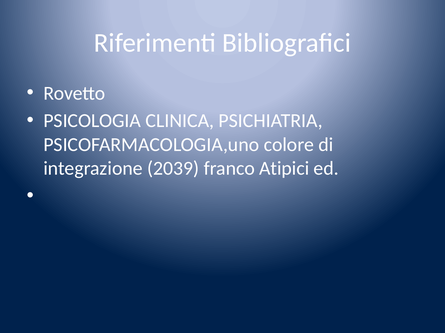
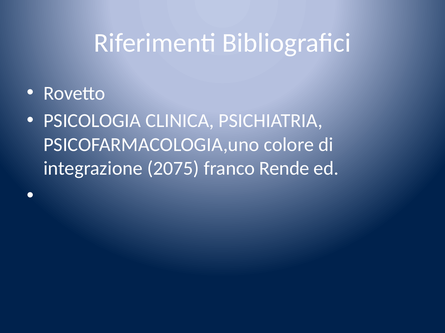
2039: 2039 -> 2075 (173, 169)
Atipici: Atipici -> Rende (284, 169)
